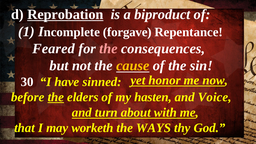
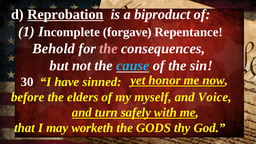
Feared: Feared -> Behold (54, 49)
cause colour: yellow -> light blue (133, 66)
the underline: present -> none (56, 97)
hasten: hasten -> myself (153, 97)
about: about -> safely (136, 113)
WAYS: WAYS -> GODS (154, 128)
